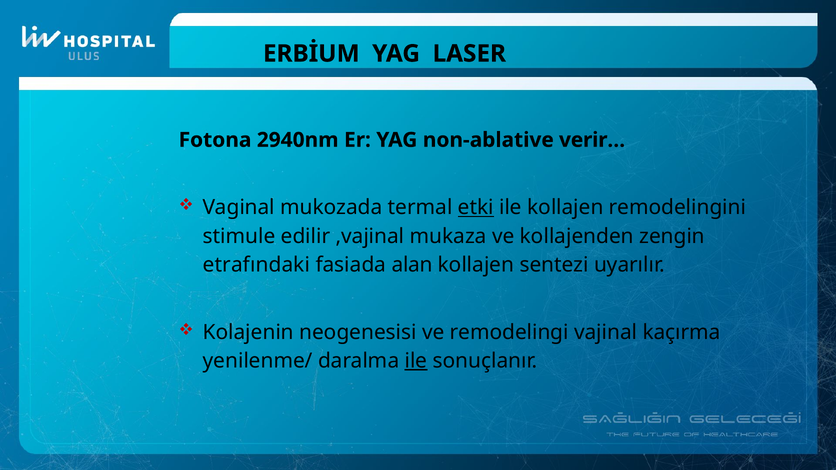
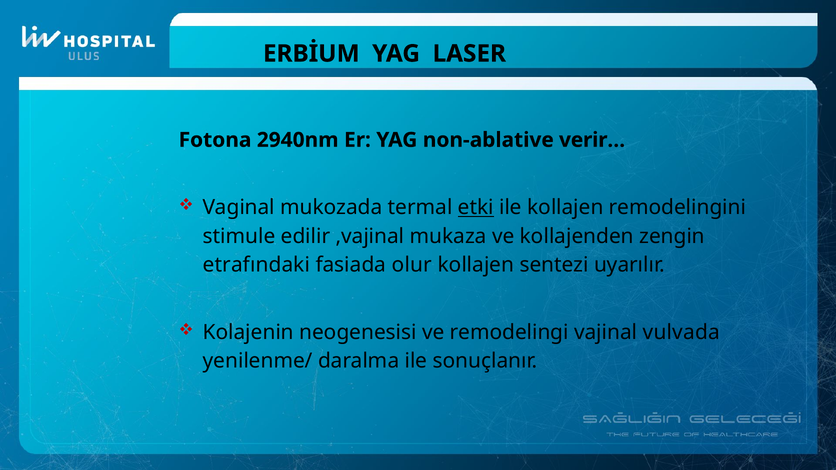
alan: alan -> olur (412, 265)
kaçırma: kaçırma -> vulvada (681, 332)
ile underline: present -> none (416, 361)
